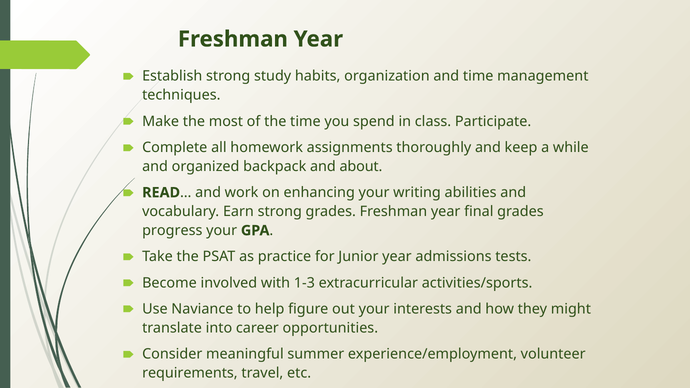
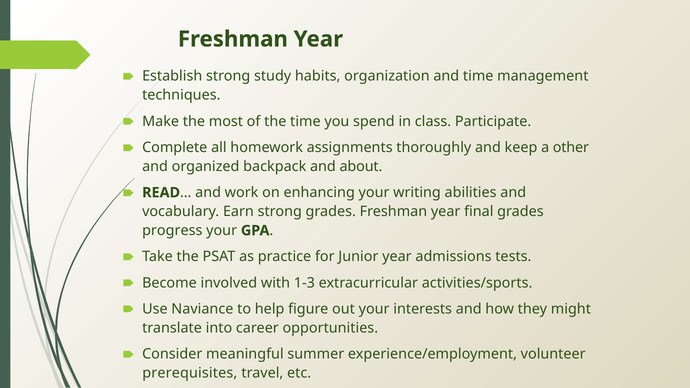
while: while -> other (571, 148)
requirements: requirements -> prerequisites (190, 373)
